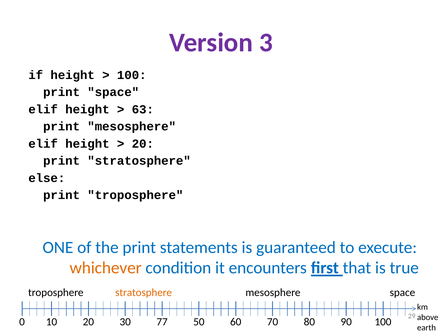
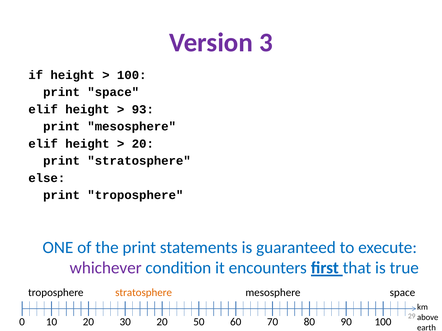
63: 63 -> 93 (143, 110)
whichever colour: orange -> purple (106, 268)
30 77: 77 -> 20 (162, 322)
